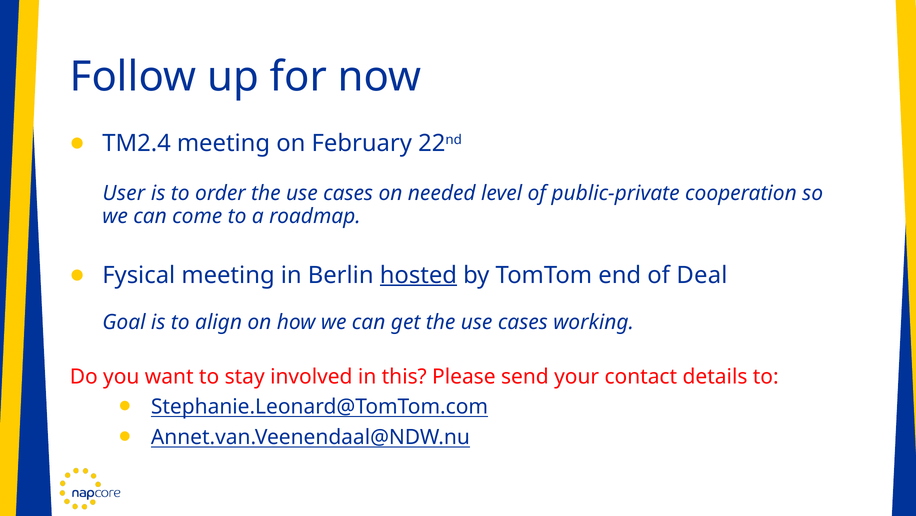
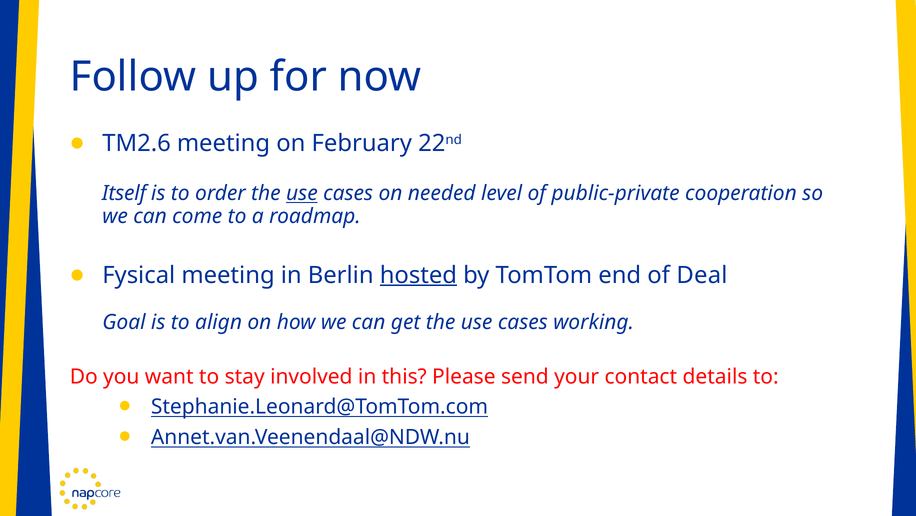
TM2.4: TM2.4 -> TM2.6 (137, 143)
User: User -> Itself (124, 193)
use underline: none -> present (302, 193)
